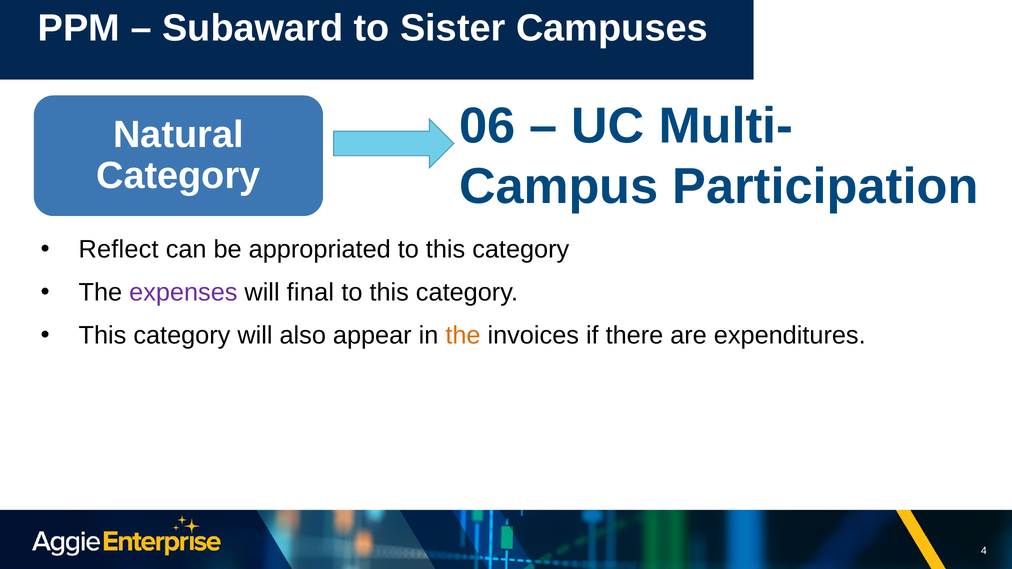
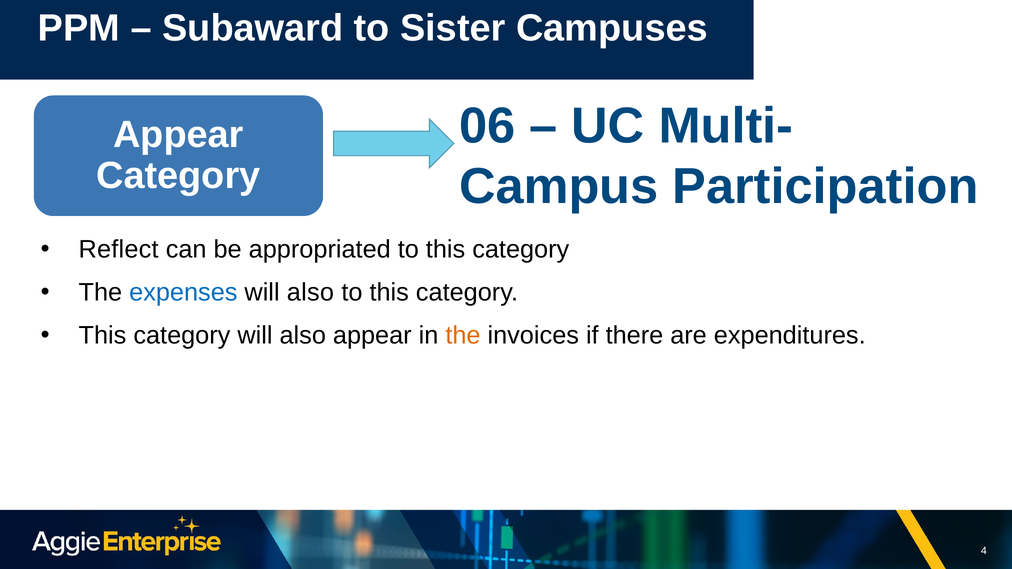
Natural: Natural -> Appear (178, 135)
expenses colour: purple -> blue (183, 293)
final: final -> also (310, 293)
